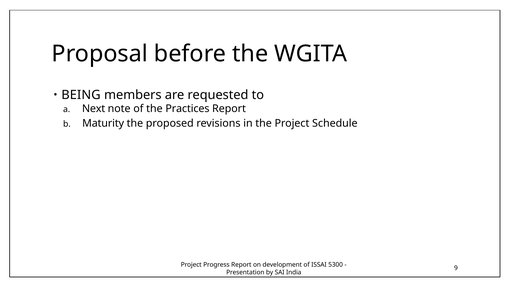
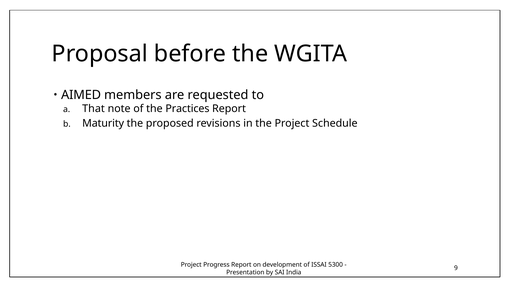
BEING: BEING -> AIMED (81, 95)
Next: Next -> That (94, 108)
